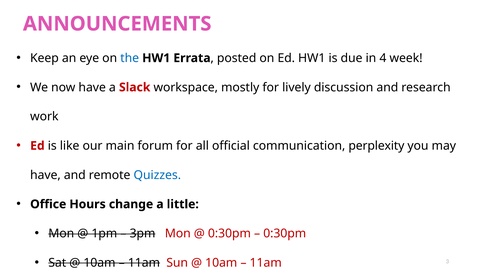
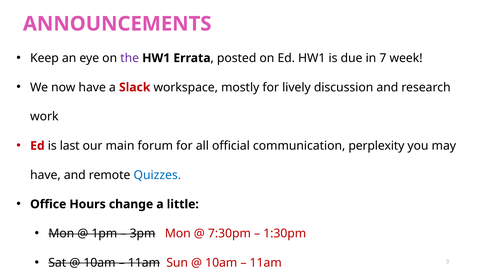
the colour: blue -> purple (130, 58)
4: 4 -> 7 (383, 58)
like: like -> last (70, 145)
0:30pm: 0:30pm -> 7:30pm (229, 233)
0:30pm: 0:30pm -> 1:30pm (285, 233)
